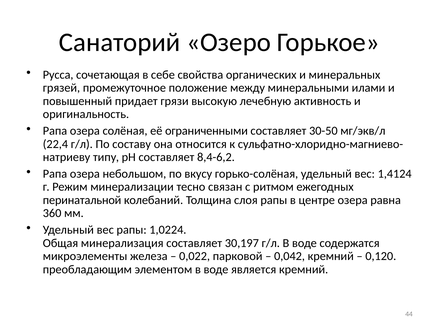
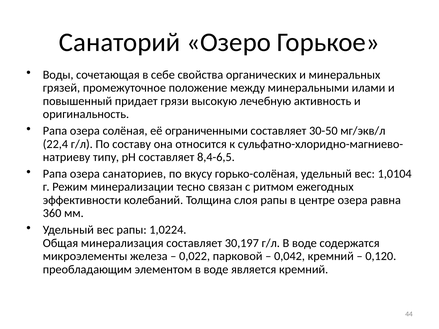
Русса: Русса -> Воды (58, 75)
8,4-6,2: 8,4-6,2 -> 8,4-6,5 (216, 157)
небольшом: небольшом -> санаториев (134, 174)
1,4124: 1,4124 -> 1,0104 (395, 174)
перинатальной: перинатальной -> эффективности (82, 200)
